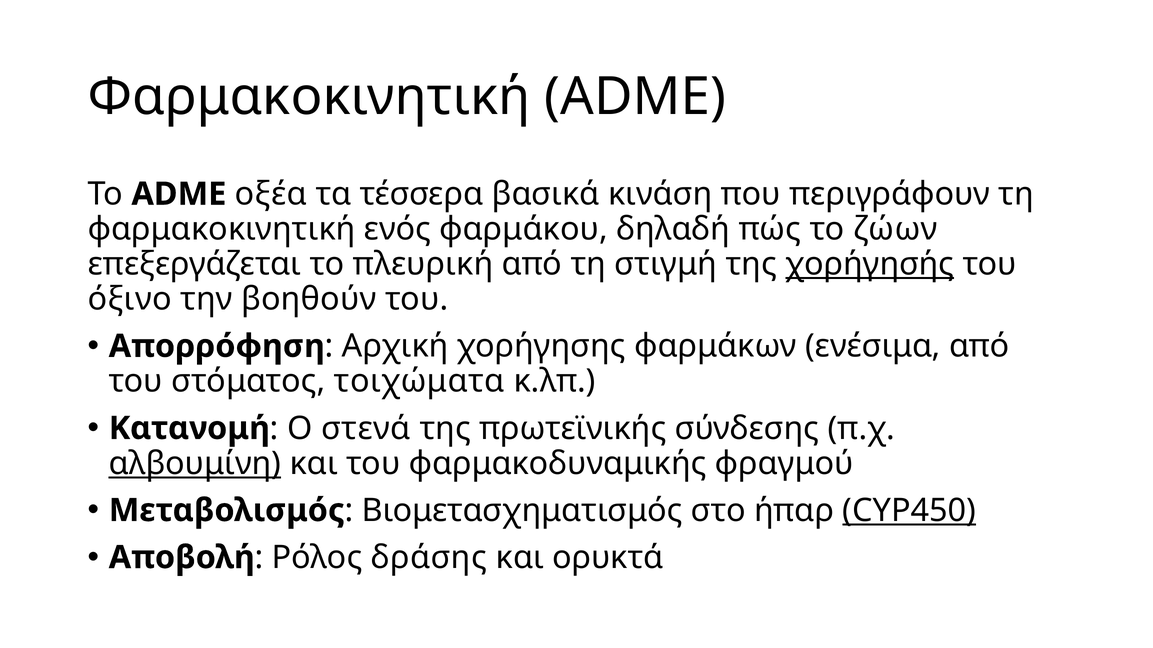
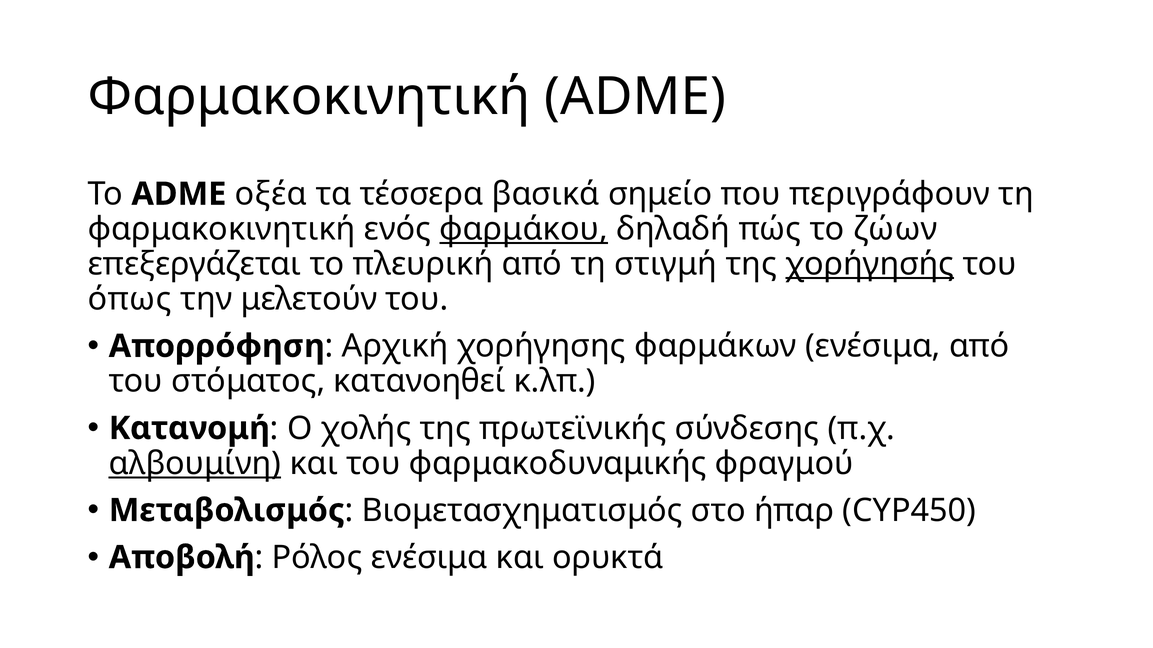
κινάση: κινάση -> σημείο (660, 194)
φαρμάκου underline: none -> present (524, 229)
όξινο: όξινο -> όπως (130, 299)
βοηθούν: βοηθούν -> μελετούν (309, 299)
τοιχώματα: τοιχώματα -> κατανοηθεί (420, 382)
στενά: στενά -> χολής (366, 429)
CYP450 underline: present -> none (909, 511)
Ρόλος δράσης: δράσης -> ενέσιμα (429, 558)
